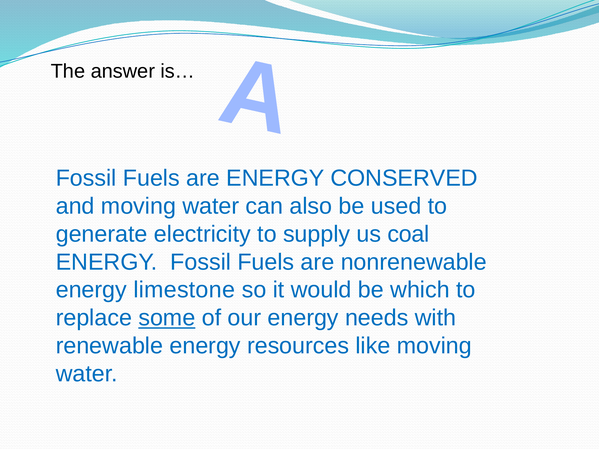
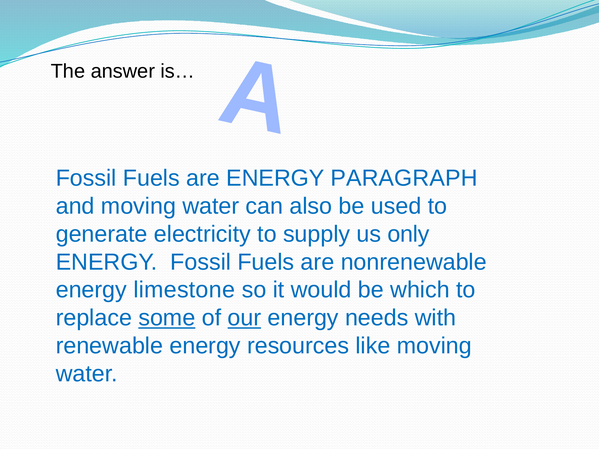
CONSERVED: CONSERVED -> PARAGRAPH (404, 178)
coal: coal -> only (408, 234)
our underline: none -> present (244, 318)
